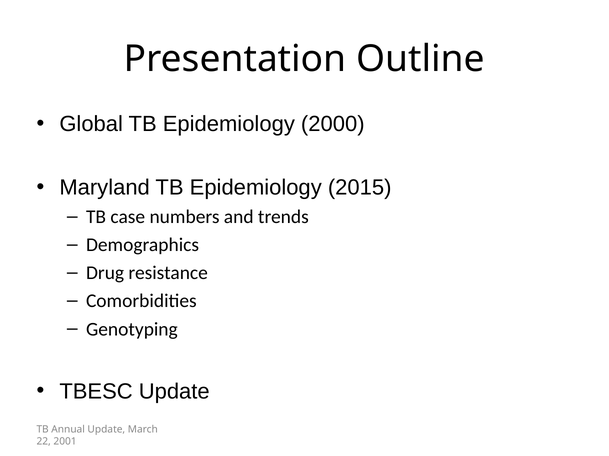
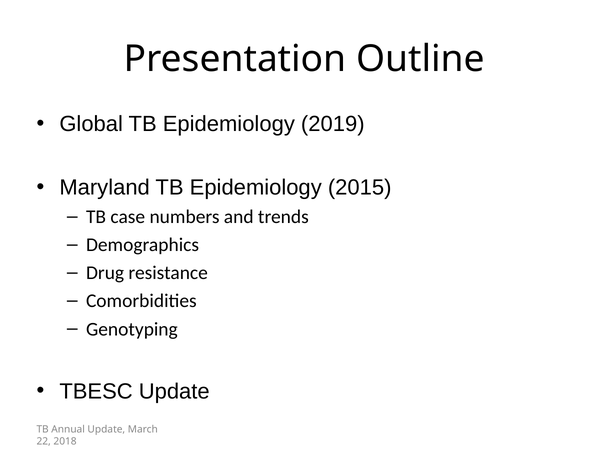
2000: 2000 -> 2019 (333, 124)
2001: 2001 -> 2018 (65, 442)
